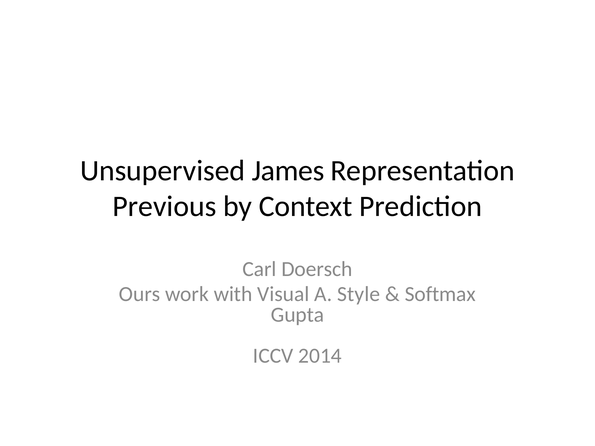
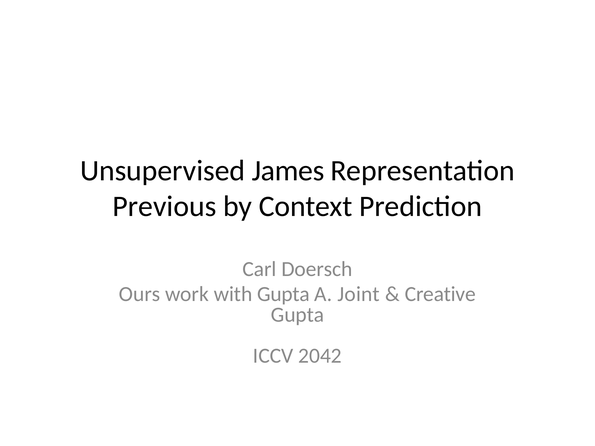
with Visual: Visual -> Gupta (283, 294)
Style: Style -> Joint (359, 294)
Softmax: Softmax -> Creative (440, 294)
2014: 2014 -> 2042 (320, 356)
